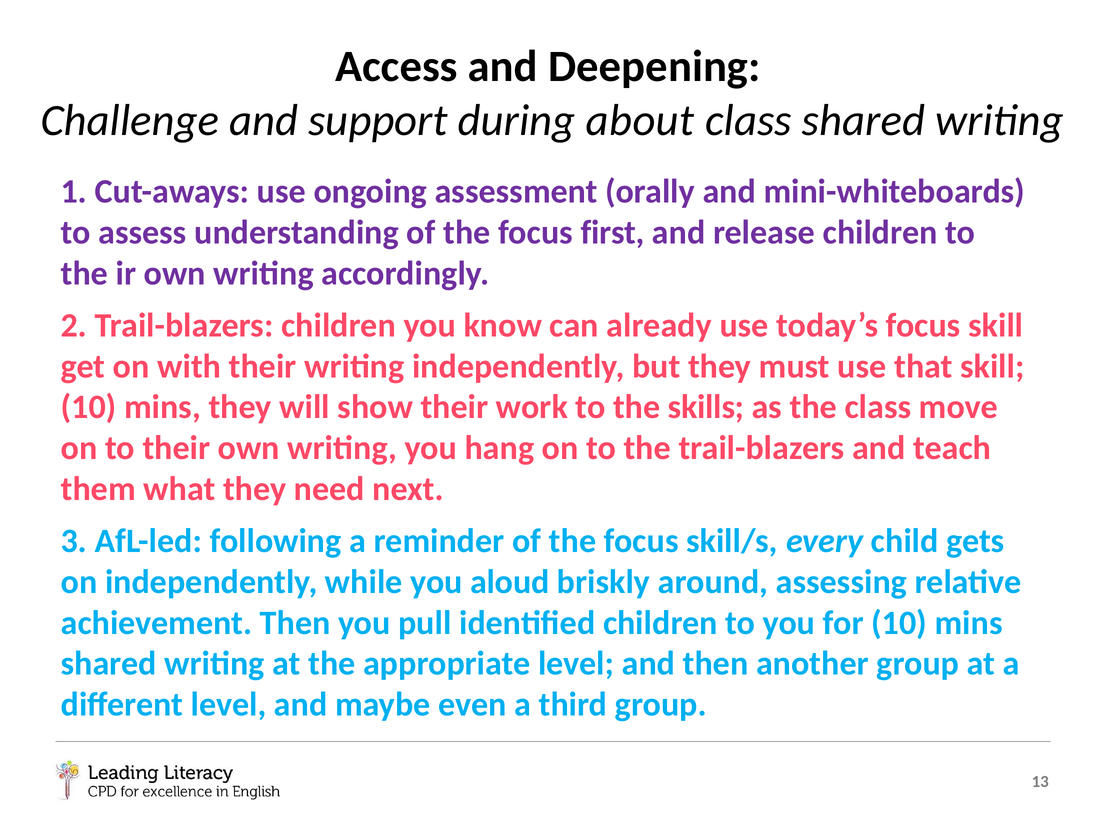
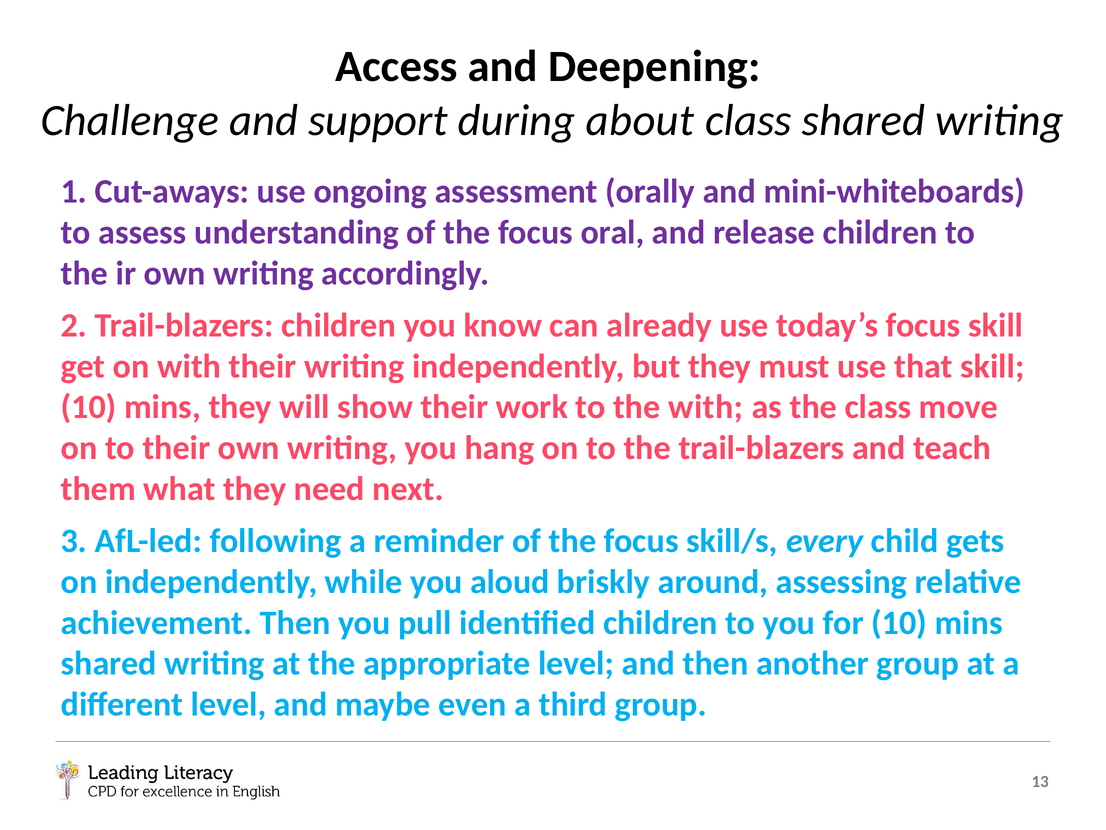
first: first -> oral (613, 233)
the skills: skills -> with (706, 407)
